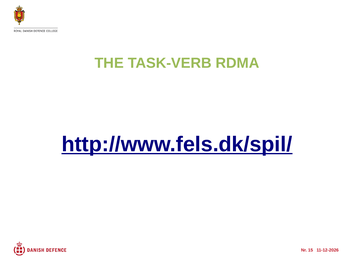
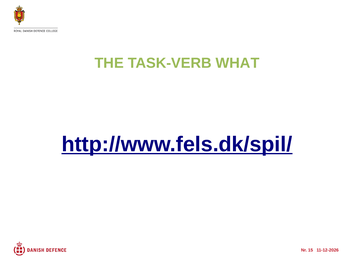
RDMA: RDMA -> WHAT (238, 63)
